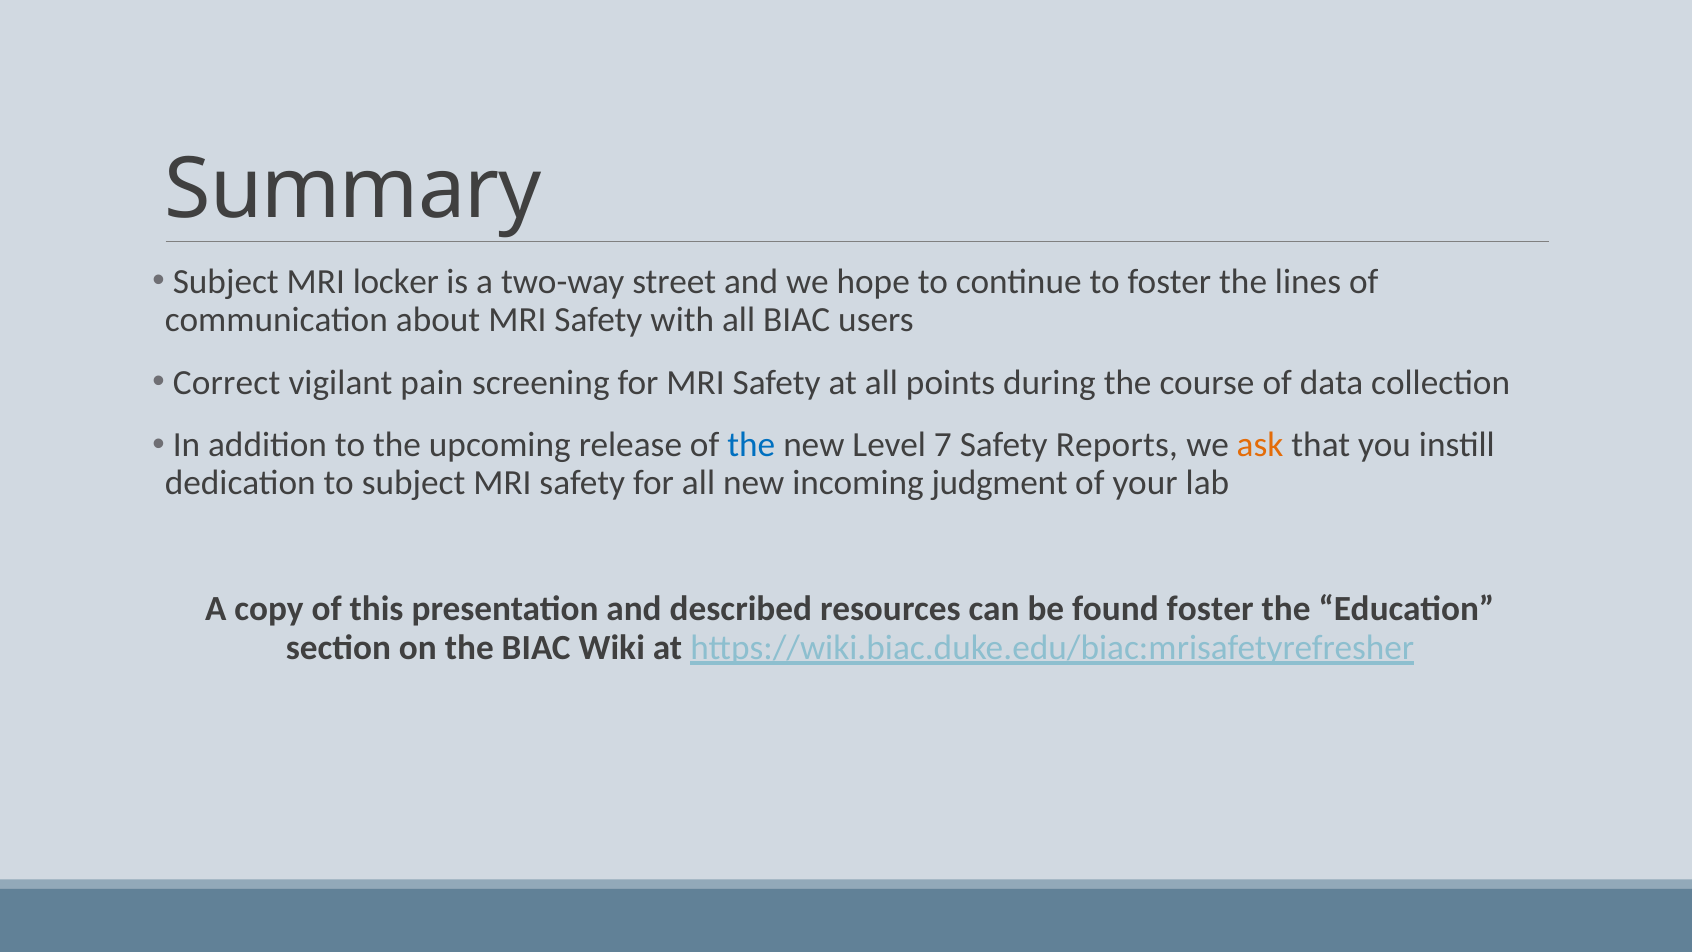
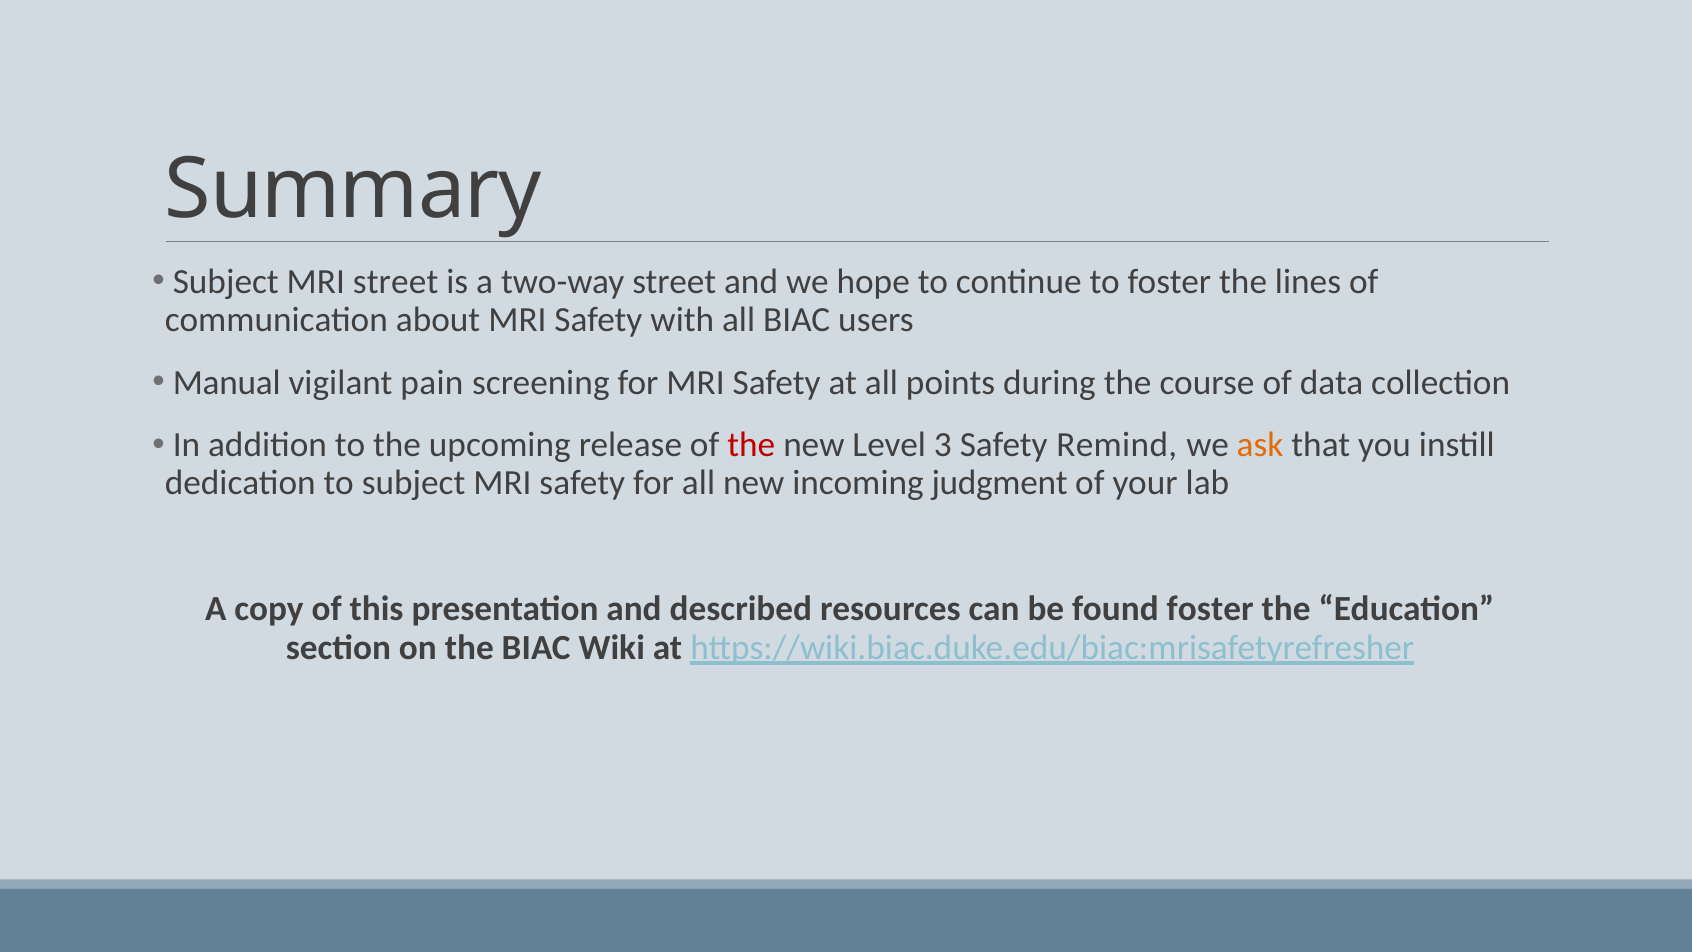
MRI locker: locker -> street (396, 281)
Correct: Correct -> Manual (227, 382)
the colour: blue -> red (751, 445)
7: 7 -> 3 (943, 445)
Reports: Reports -> Remind (1117, 445)
